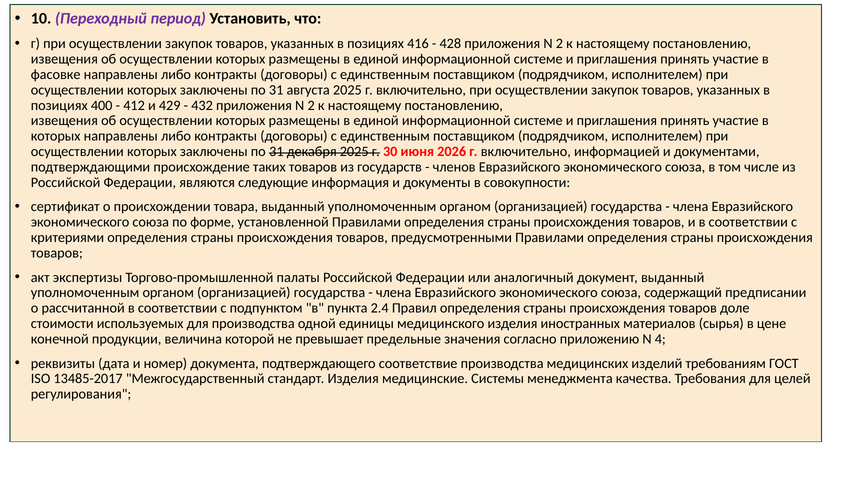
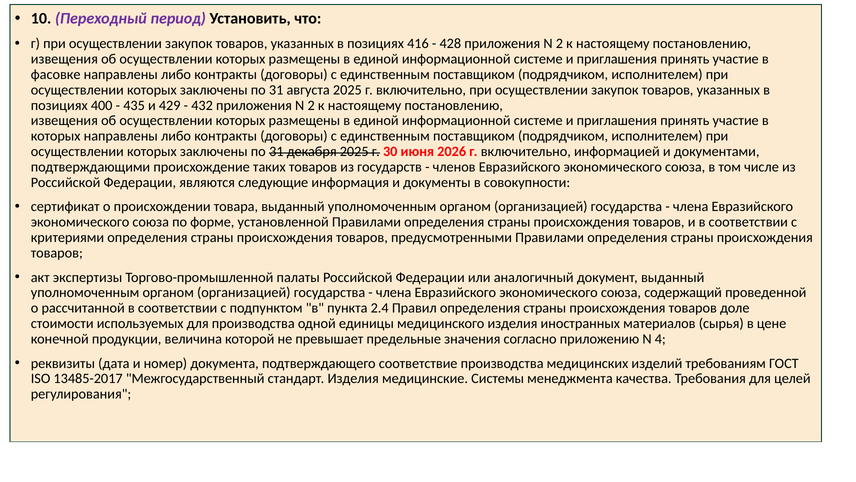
412: 412 -> 435 (134, 105)
предписании: предписании -> проведенной (766, 292)
